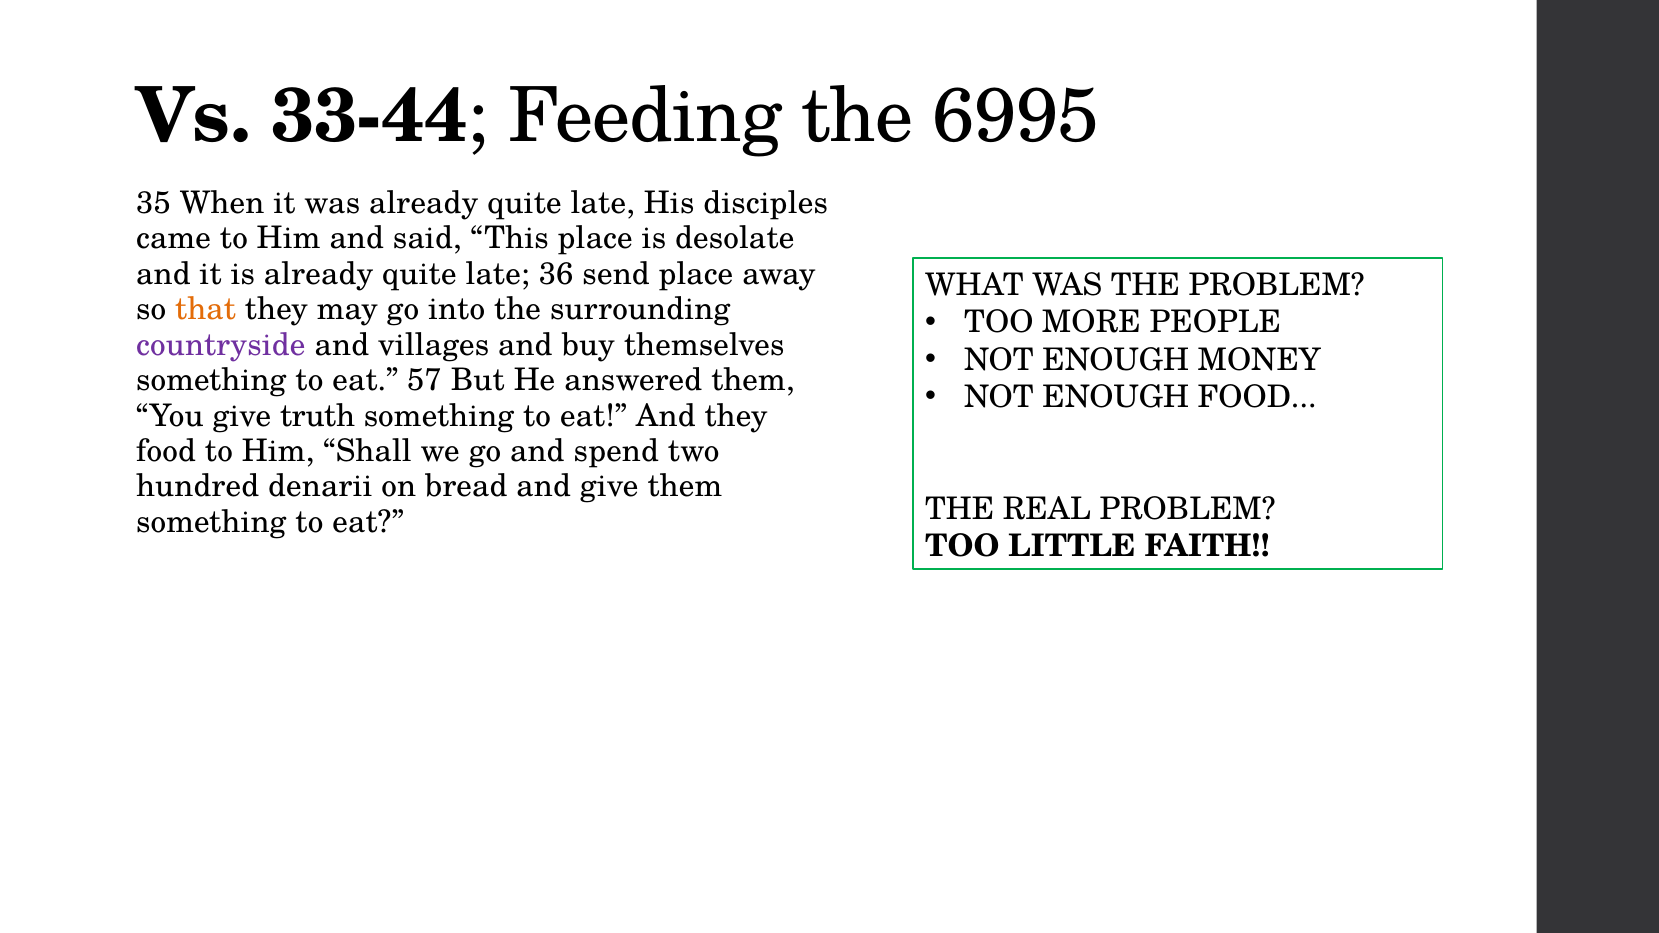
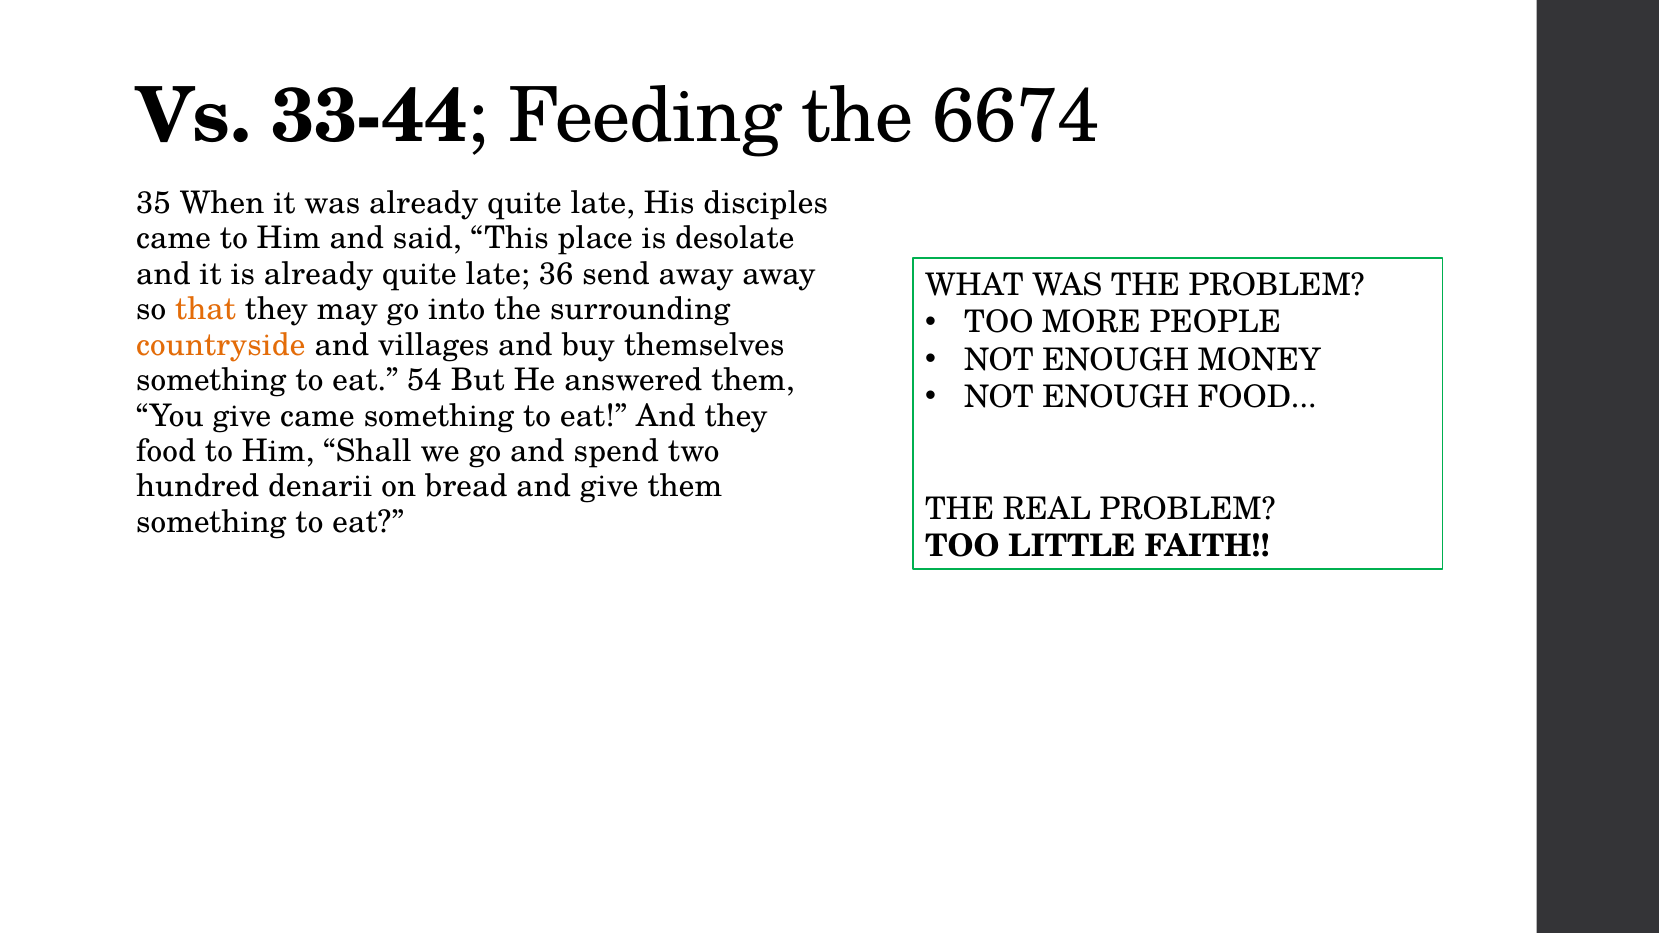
6995: 6995 -> 6674 (1016, 117)
send place: place -> away (696, 274)
countryside colour: purple -> orange (221, 345)
57: 57 -> 54 (424, 380)
give truth: truth -> came (317, 416)
